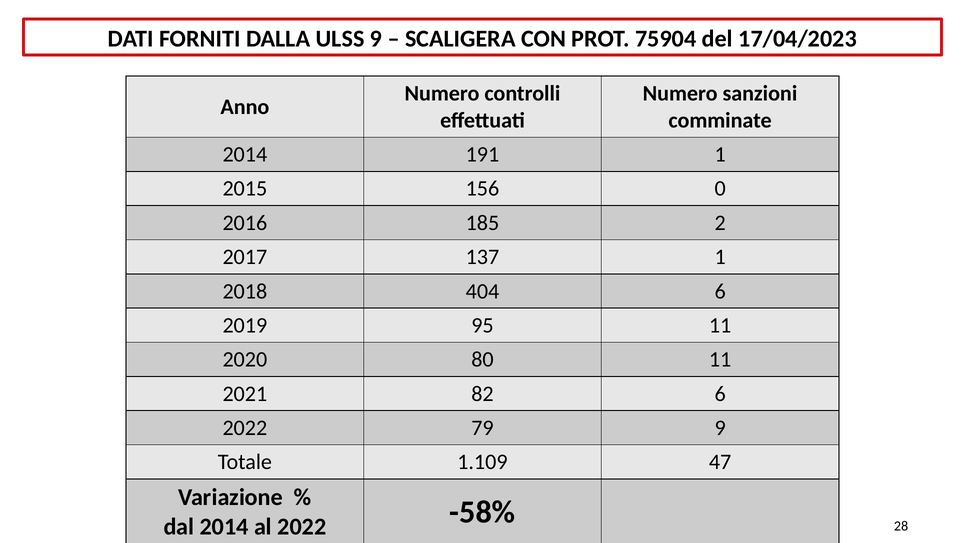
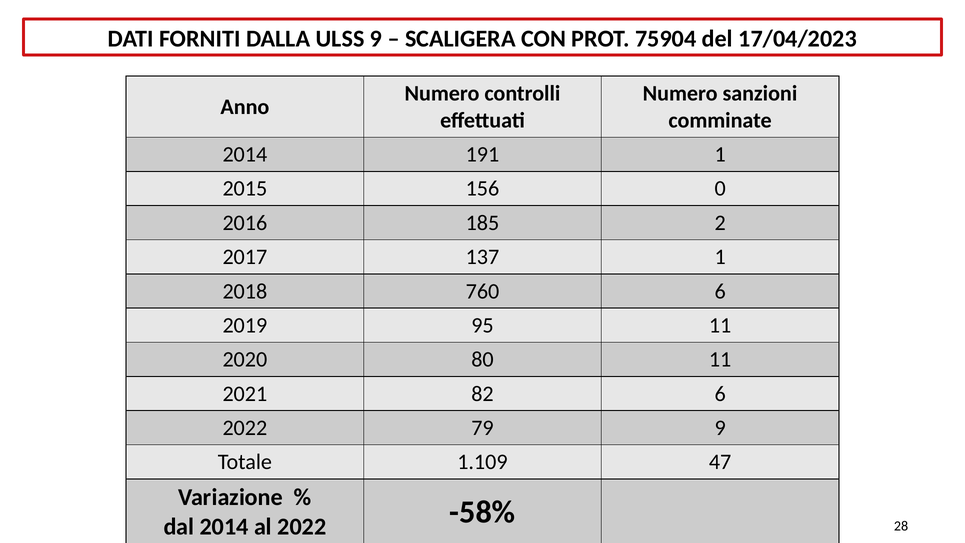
404: 404 -> 760 (482, 291)
